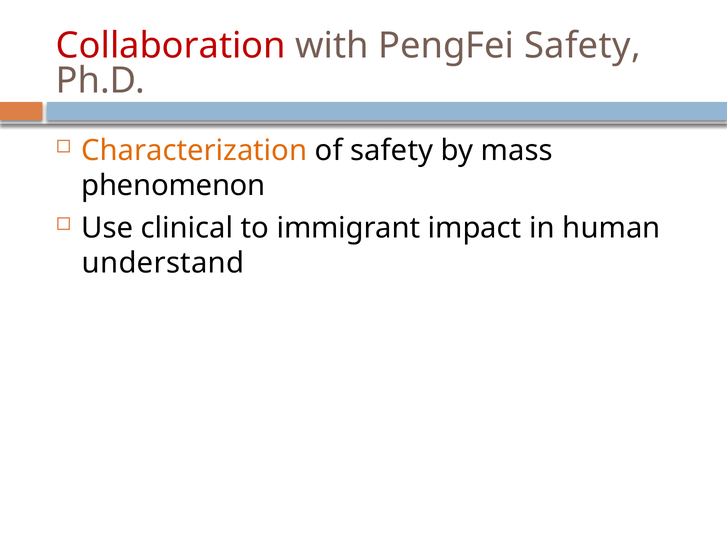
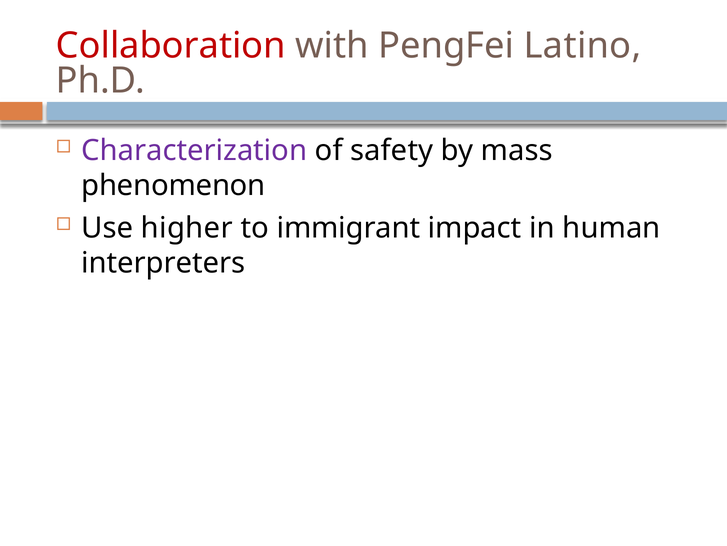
PengFei Safety: Safety -> Latino (583, 46)
Characterization colour: orange -> purple (194, 150)
clinical: clinical -> higher (187, 228)
understand: understand -> interpreters (163, 263)
